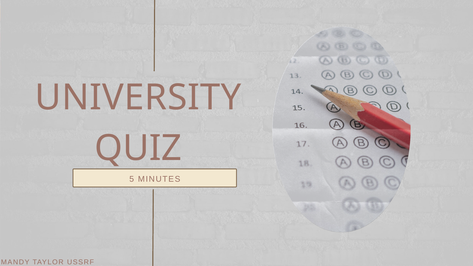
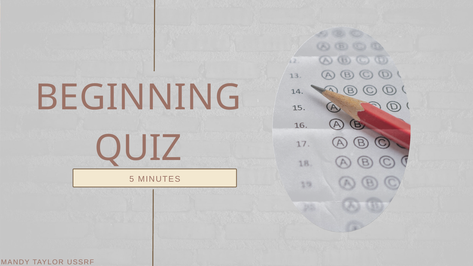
UNIVERSITY: UNIVERSITY -> BEGINNING (138, 98)
